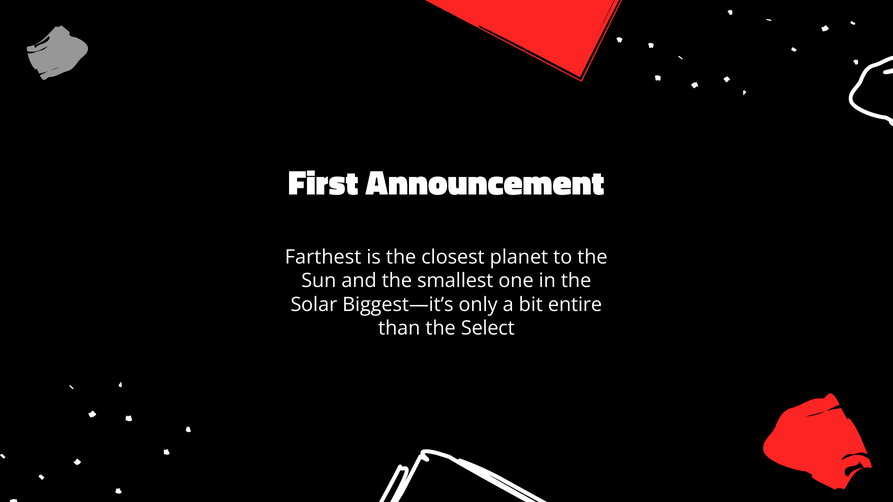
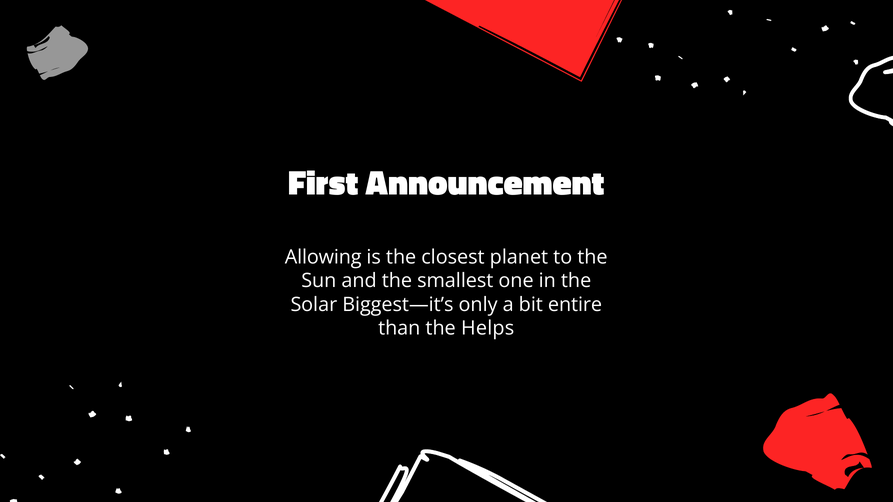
Farthest: Farthest -> Allowing (323, 257)
Select: Select -> Helps (488, 329)
